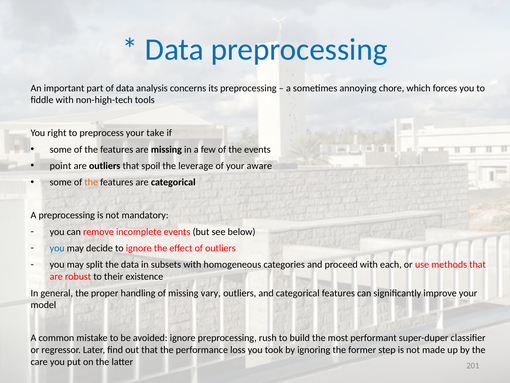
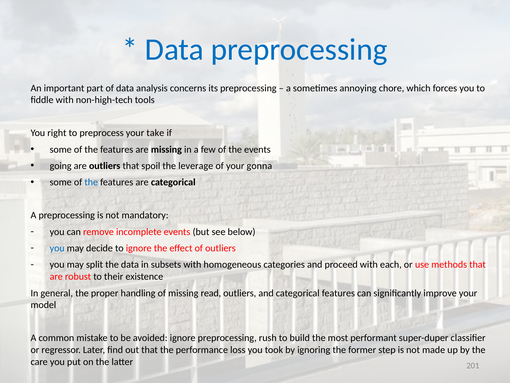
point: point -> going (61, 166)
aware: aware -> gonna (259, 166)
the colour: orange -> blue (91, 182)
vary: vary -> read (211, 293)
